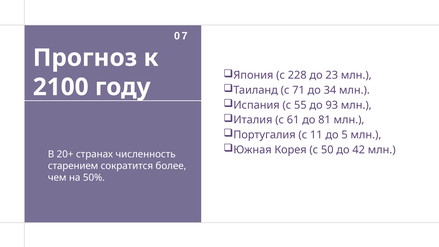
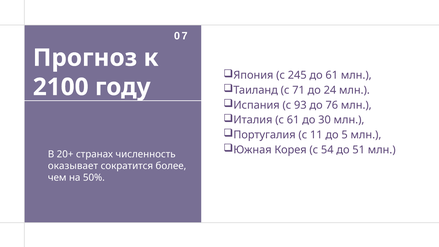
228: 228 -> 245 (297, 75)
до 23: 23 -> 61 (332, 75)
34: 34 -> 24 (330, 90)
55: 55 -> 93 (300, 105)
93: 93 -> 76 (332, 105)
81: 81 -> 30 (325, 120)
50: 50 -> 54 (327, 150)
42: 42 -> 51 (359, 150)
старением: старением -> оказывает (73, 166)
